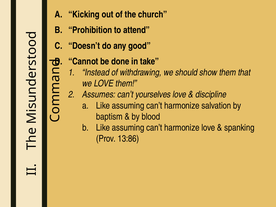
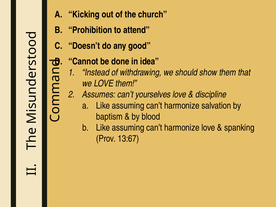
take: take -> idea (150, 61)
13:86: 13:86 -> 13:67 (128, 139)
